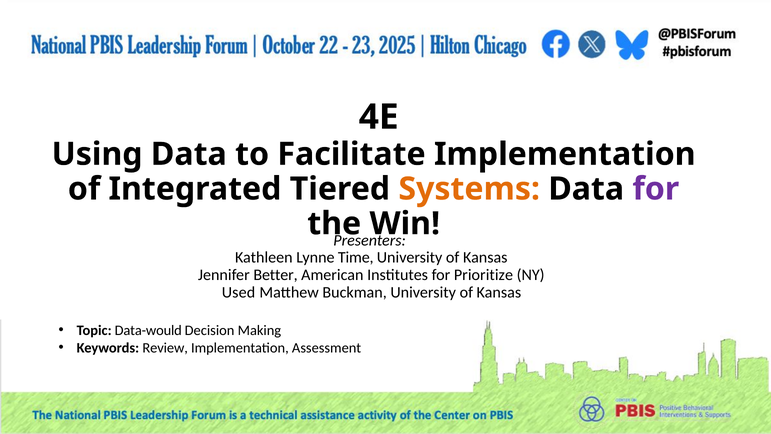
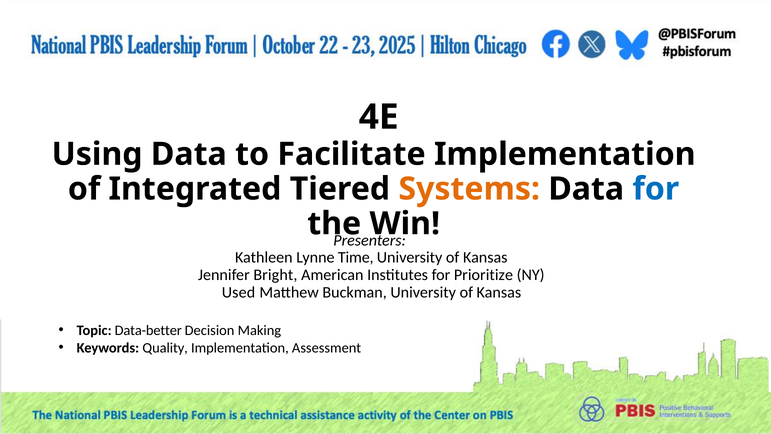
for colour: purple -> blue (656, 189)
Better: Better -> Bright (275, 275)
Data-would: Data-would -> Data-better (148, 330)
Review: Review -> Quality (165, 348)
